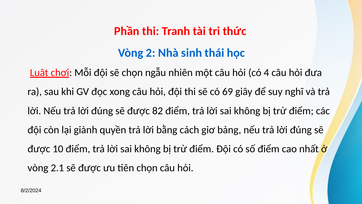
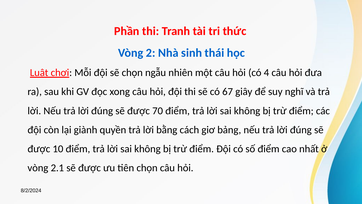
69: 69 -> 67 (228, 92)
82: 82 -> 70 (158, 111)
